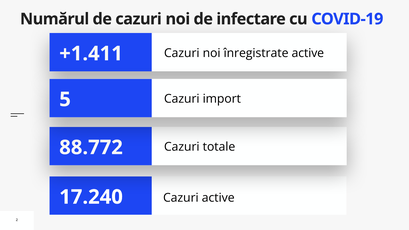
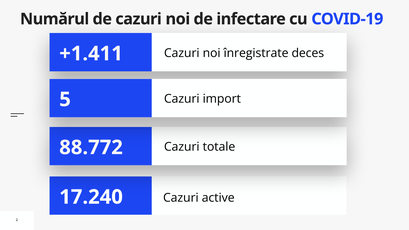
înregistrate active: active -> deces (308, 53)
